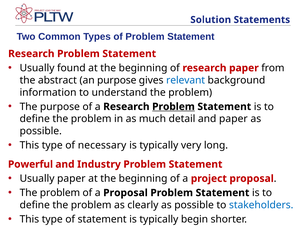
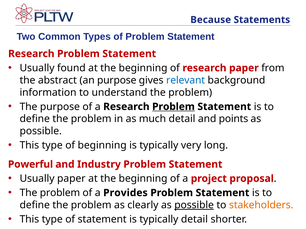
Solution: Solution -> Because (211, 20)
and paper: paper -> points (233, 119)
of necessary: necessary -> beginning (102, 146)
a Proposal: Proposal -> Provides (125, 193)
possible underline: none -> present (194, 205)
stakeholders colour: blue -> orange (261, 205)
typically begin: begin -> detail (194, 220)
